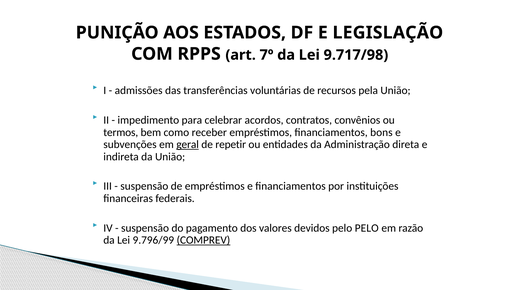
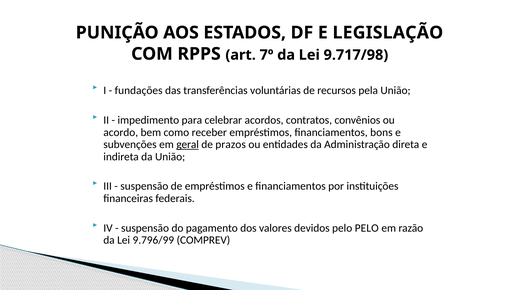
admissões: admissões -> fundações (139, 91)
termos: termos -> acordo (121, 132)
repetir: repetir -> prazos (231, 144)
COMPREV underline: present -> none (203, 240)
